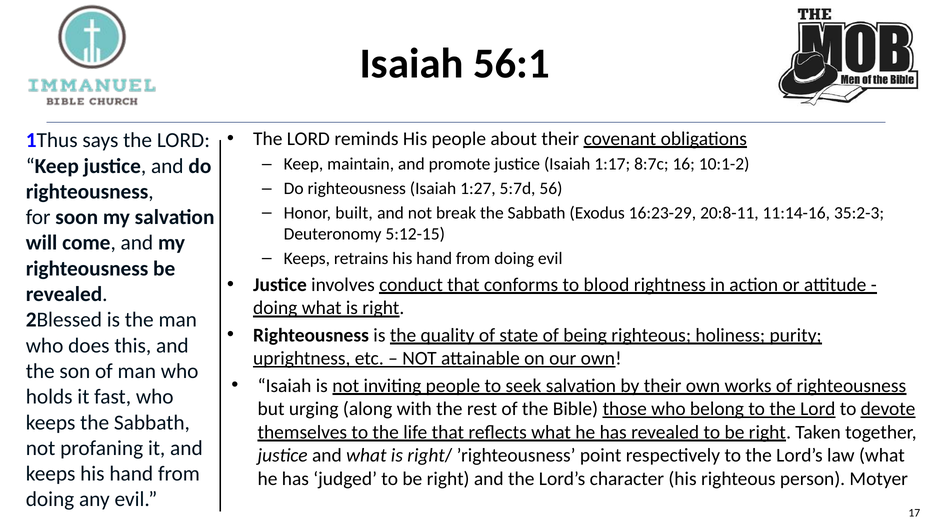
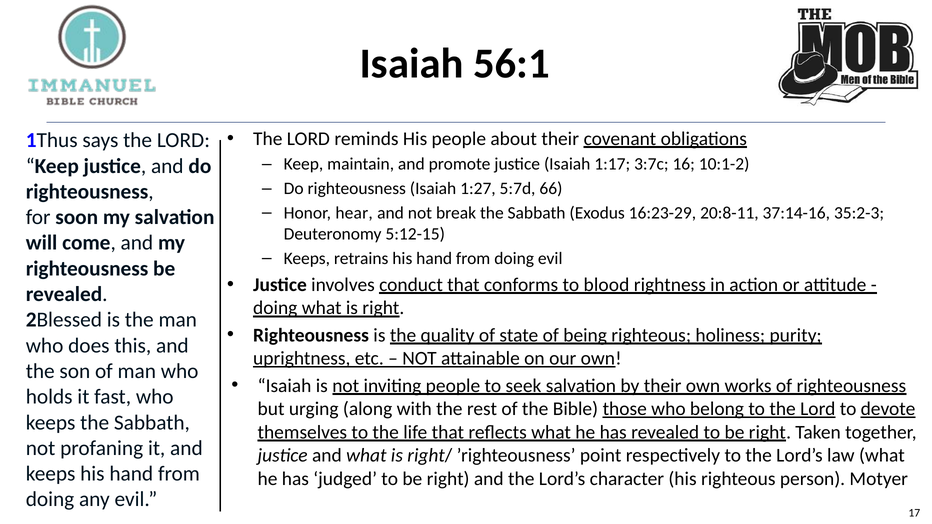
8:7c: 8:7c -> 3:7c (651, 164)
56: 56 -> 66 (551, 189)
built: built -> hear (354, 213)
11:14-16: 11:14-16 -> 37:14-16 (796, 213)
